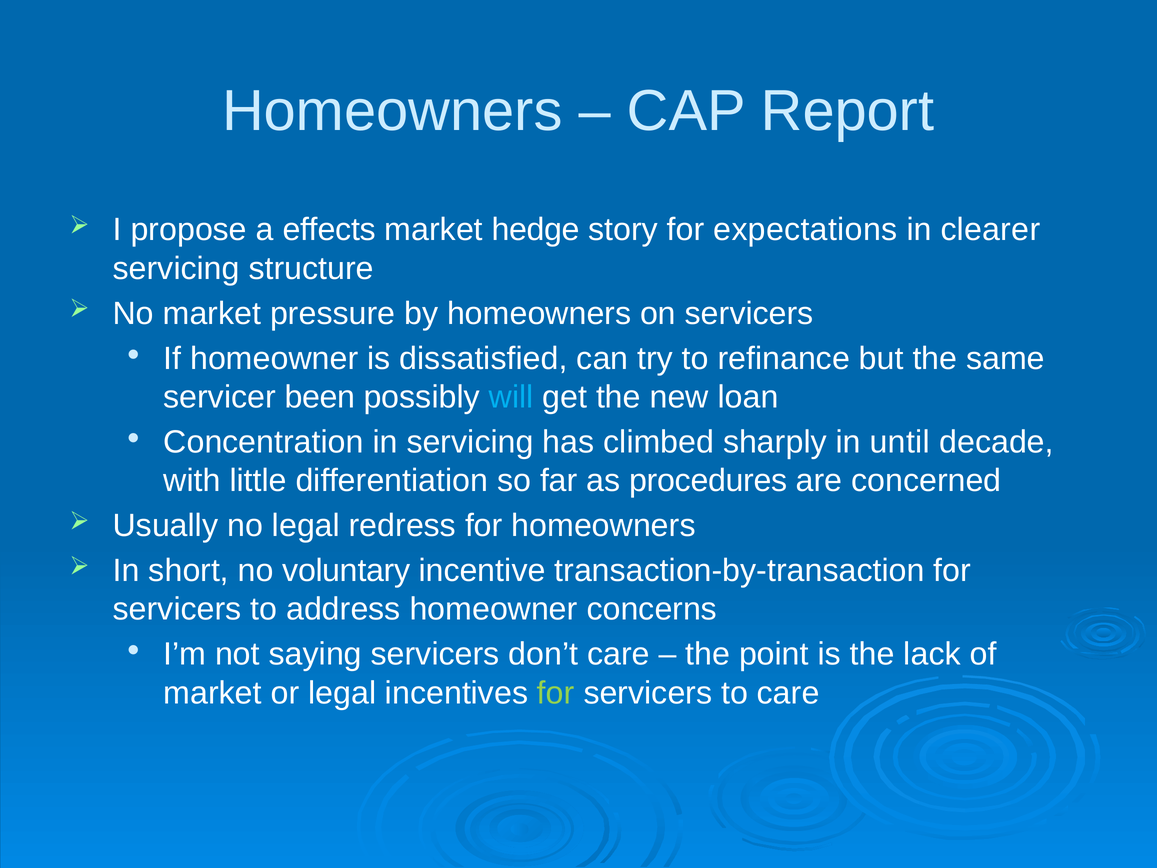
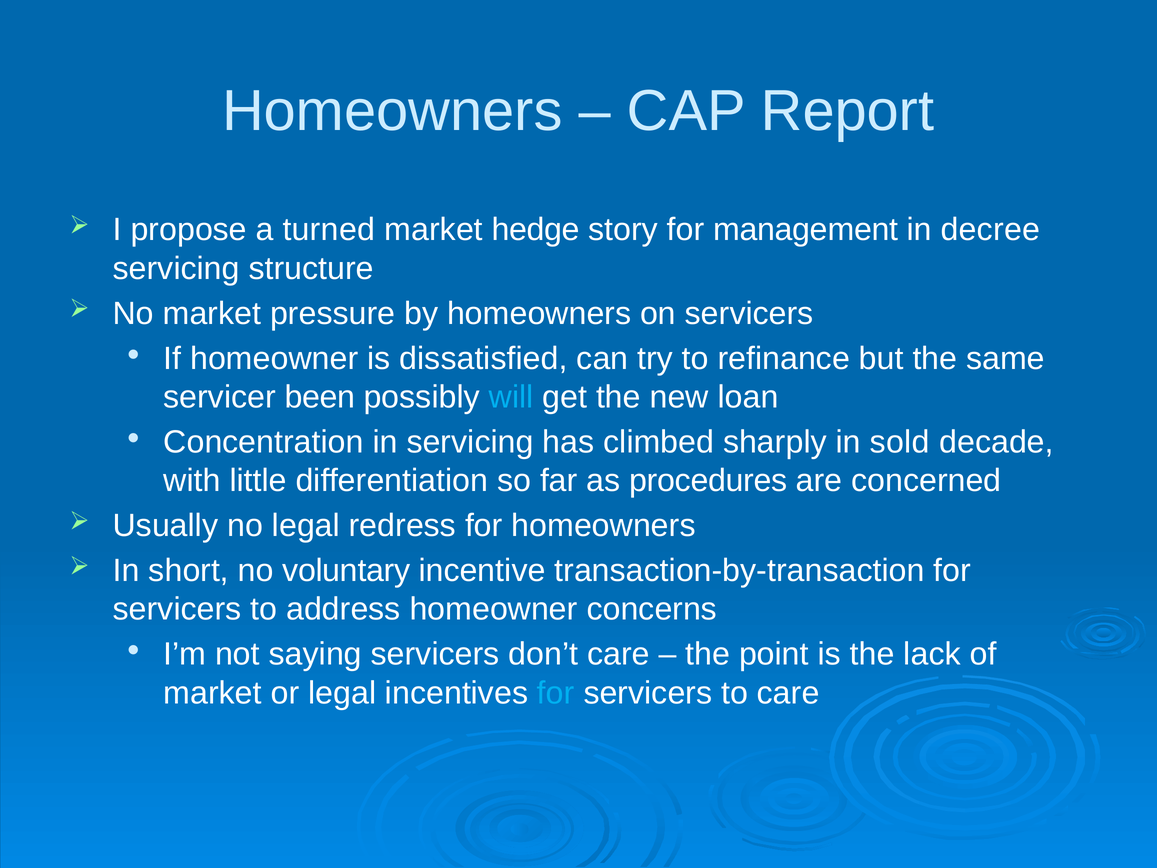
effects: effects -> turned (329, 230)
expectations: expectations -> management (806, 230)
clearer: clearer -> decree (990, 230)
until: until -> sold (900, 442)
for colour: light green -> light blue (556, 693)
